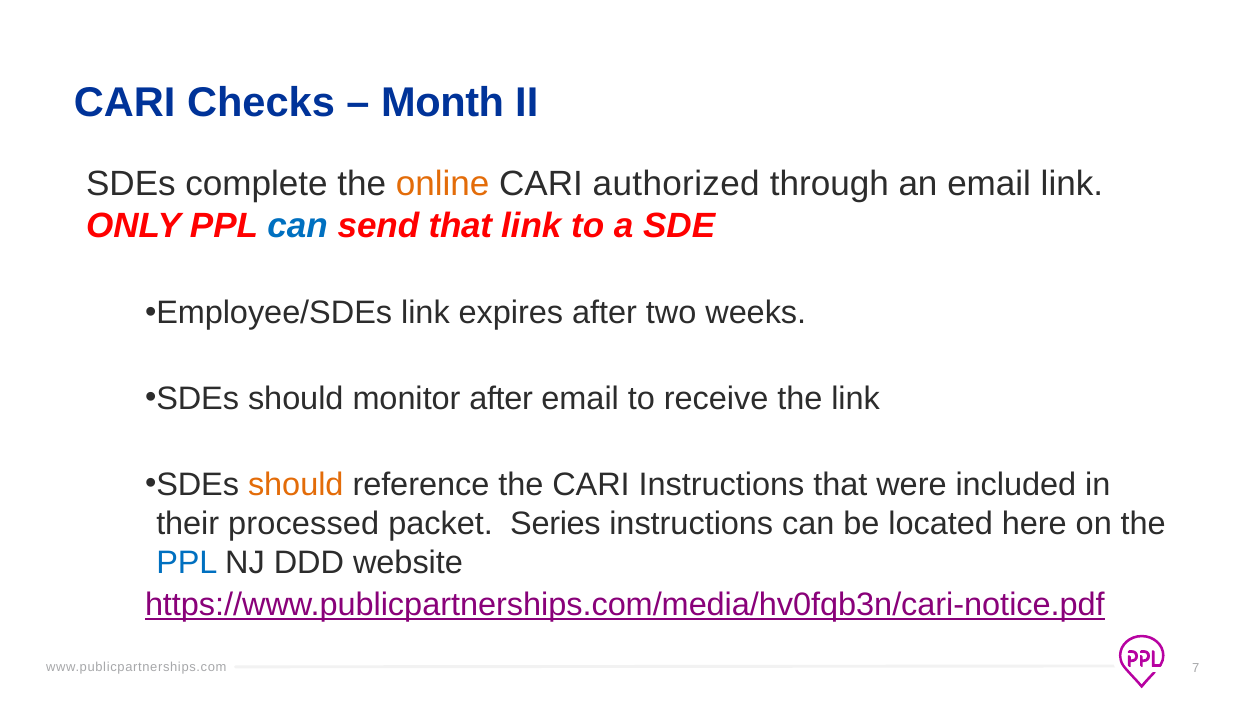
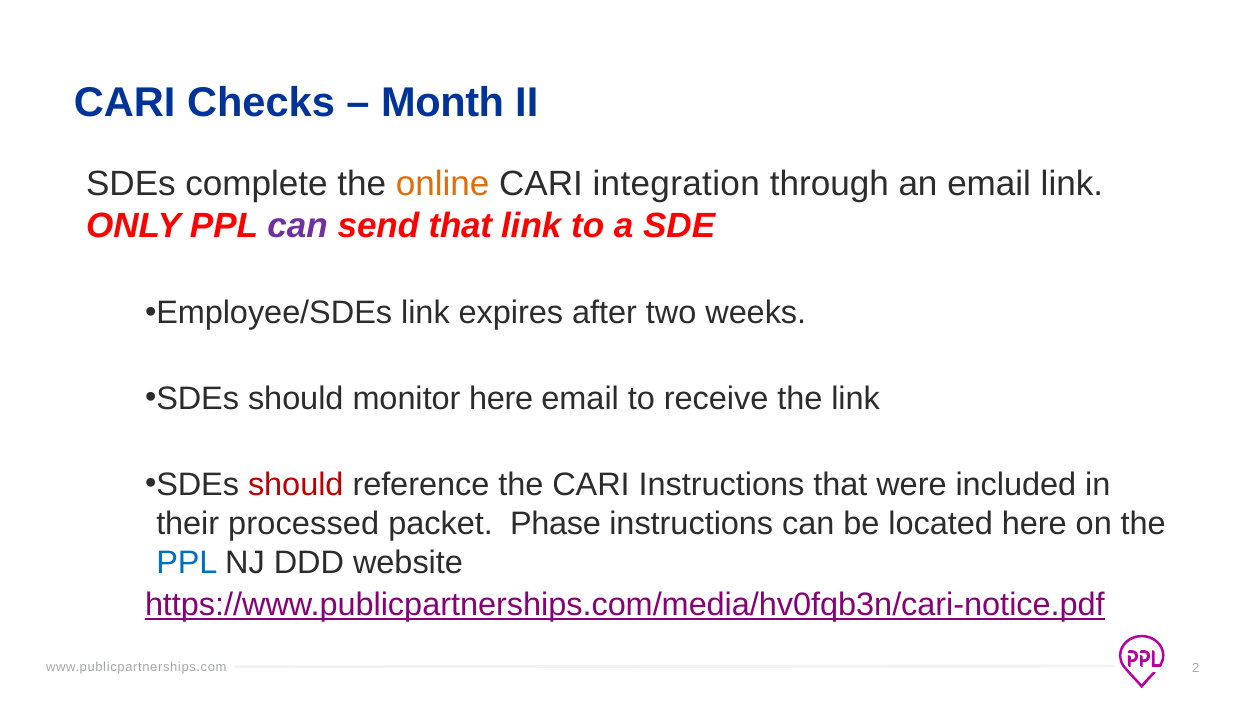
authorized: authorized -> integration (676, 184)
can colour: blue -> purple (298, 226)
monitor after: after -> here (501, 399)
should colour: orange -> red (296, 485)
Series: Series -> Phase (555, 524)
7: 7 -> 2 (1196, 668)
